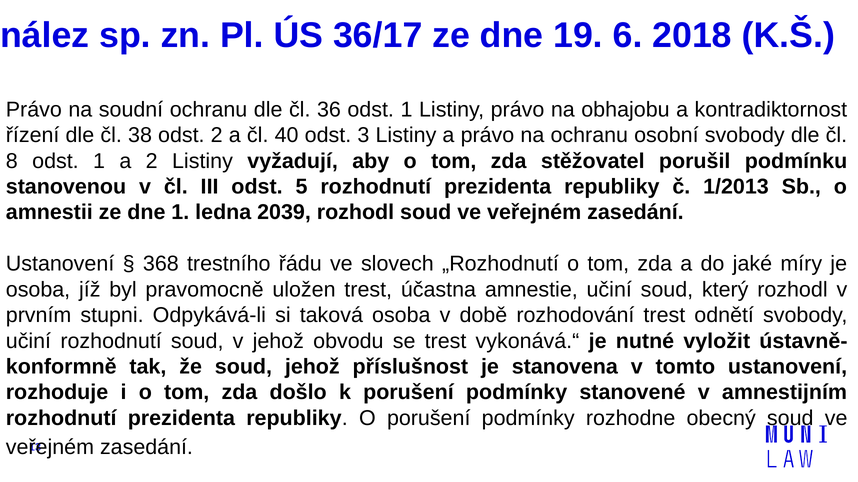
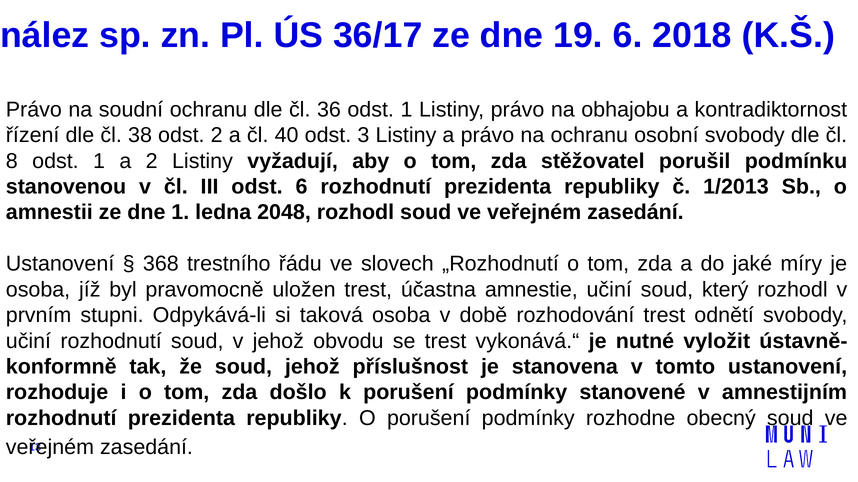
odst 5: 5 -> 6 (302, 187)
2039: 2039 -> 2048 (284, 213)
